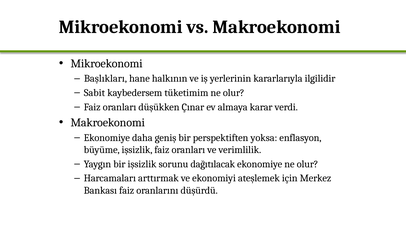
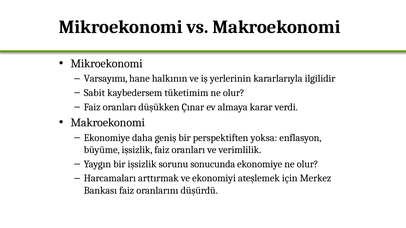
Başlıkları: Başlıkları -> Varsayımı (106, 79)
dağıtılacak: dağıtılacak -> sonucunda (213, 164)
